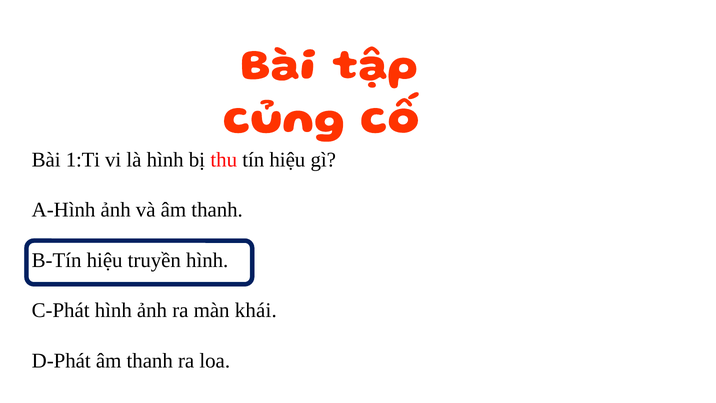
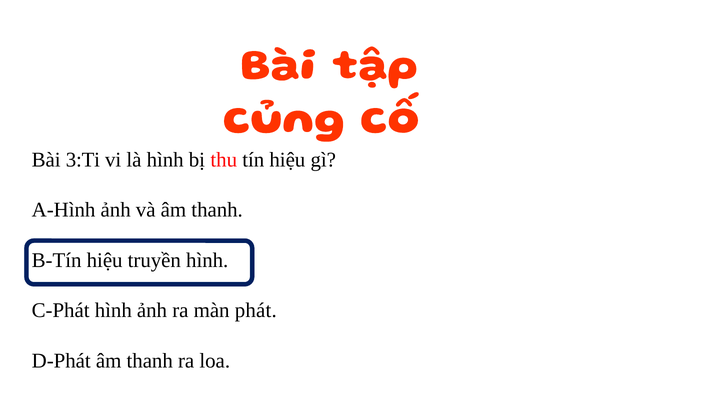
1:Ti: 1:Ti -> 3:Ti (83, 160)
khái: khái -> phát (256, 310)
